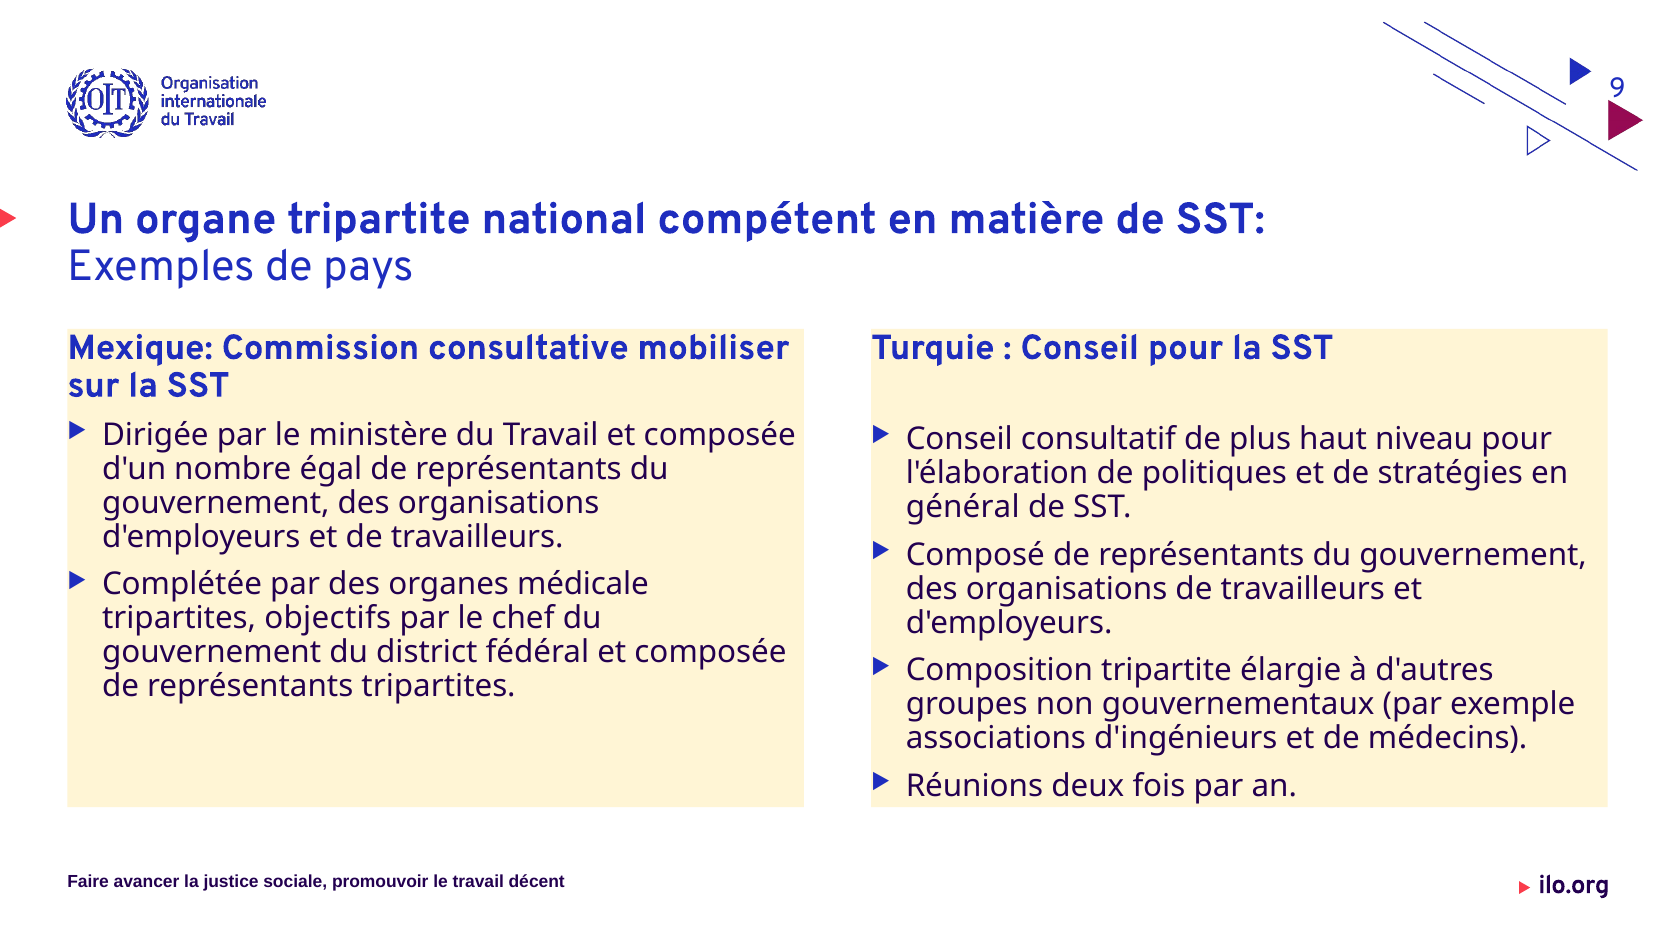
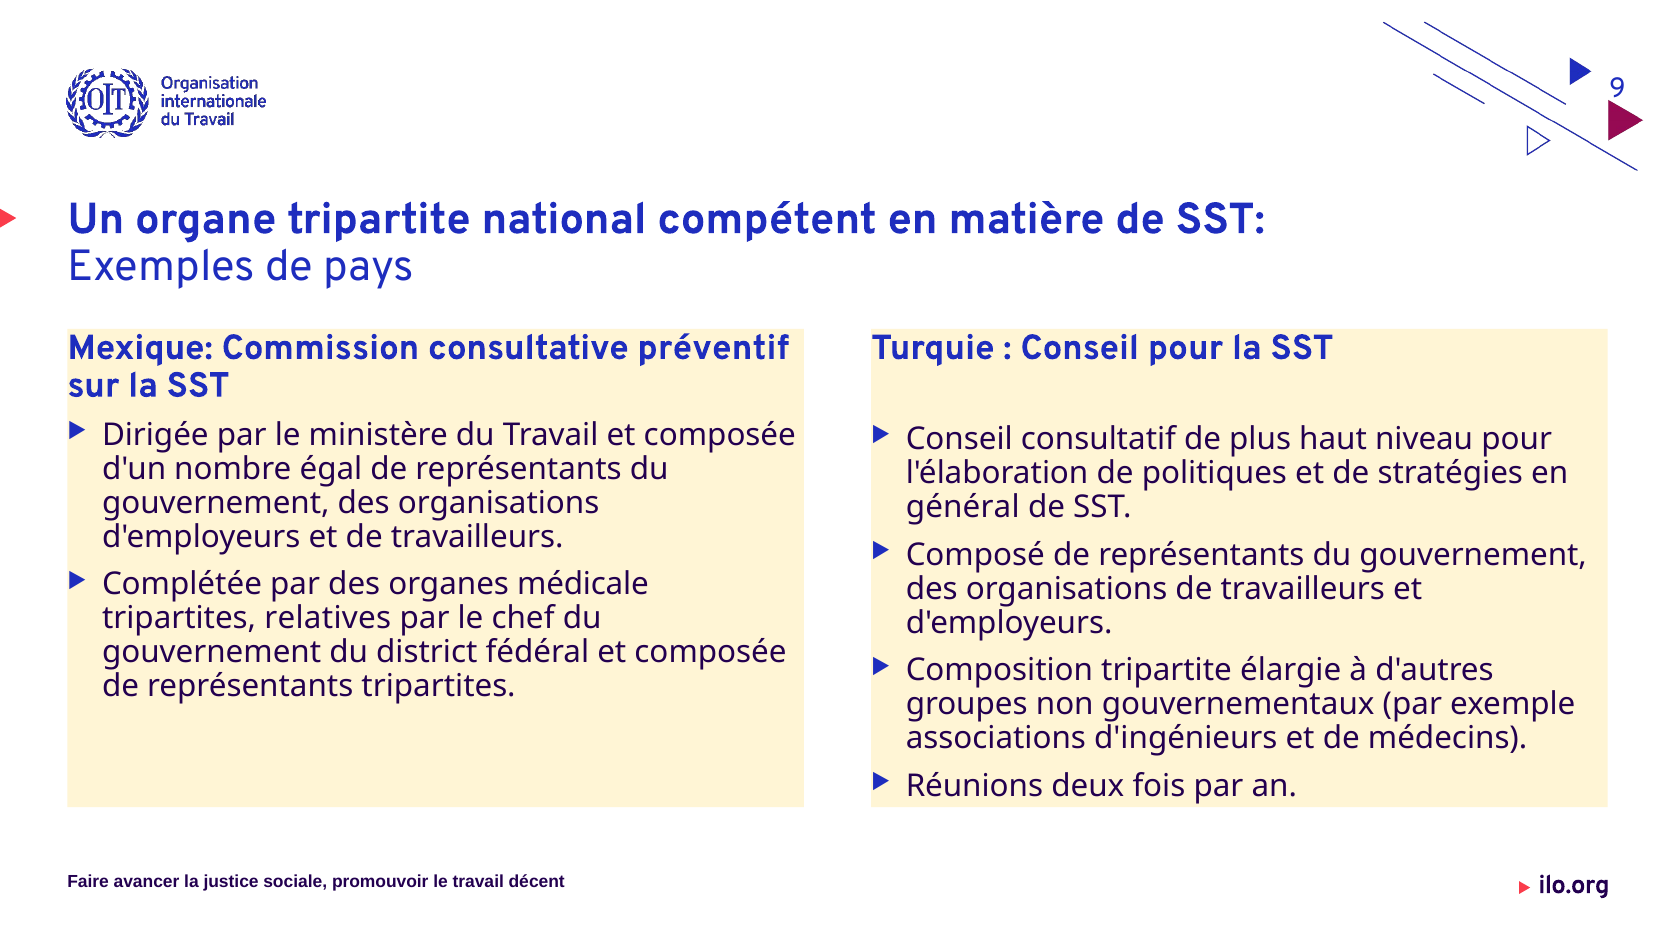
mobiliser: mobiliser -> préventif (713, 348)
objectifs: objectifs -> relatives (328, 619)
